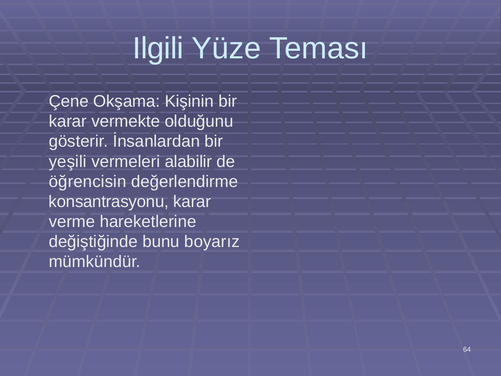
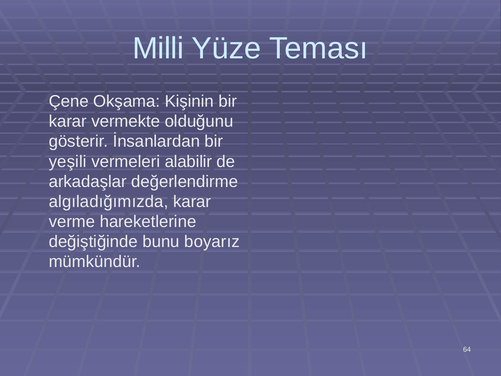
Ilgili: Ilgili -> Milli (158, 48)
öğrencisin: öğrencisin -> arkadaşlar (88, 181)
konsantrasyonu: konsantrasyonu -> algıladığımızda (109, 201)
